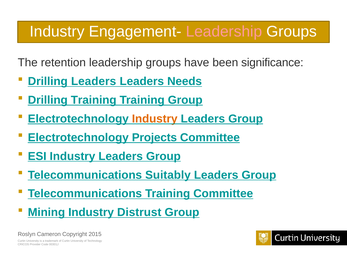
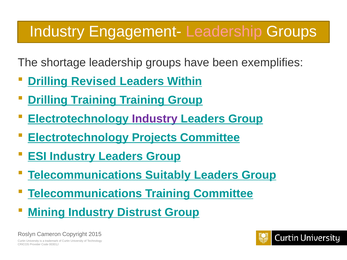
retention: retention -> shortage (63, 63)
significance: significance -> exemplifies (272, 63)
Drilling Leaders: Leaders -> Revised (94, 81)
Needs: Needs -> Within (185, 81)
Industry colour: orange -> purple (155, 119)
